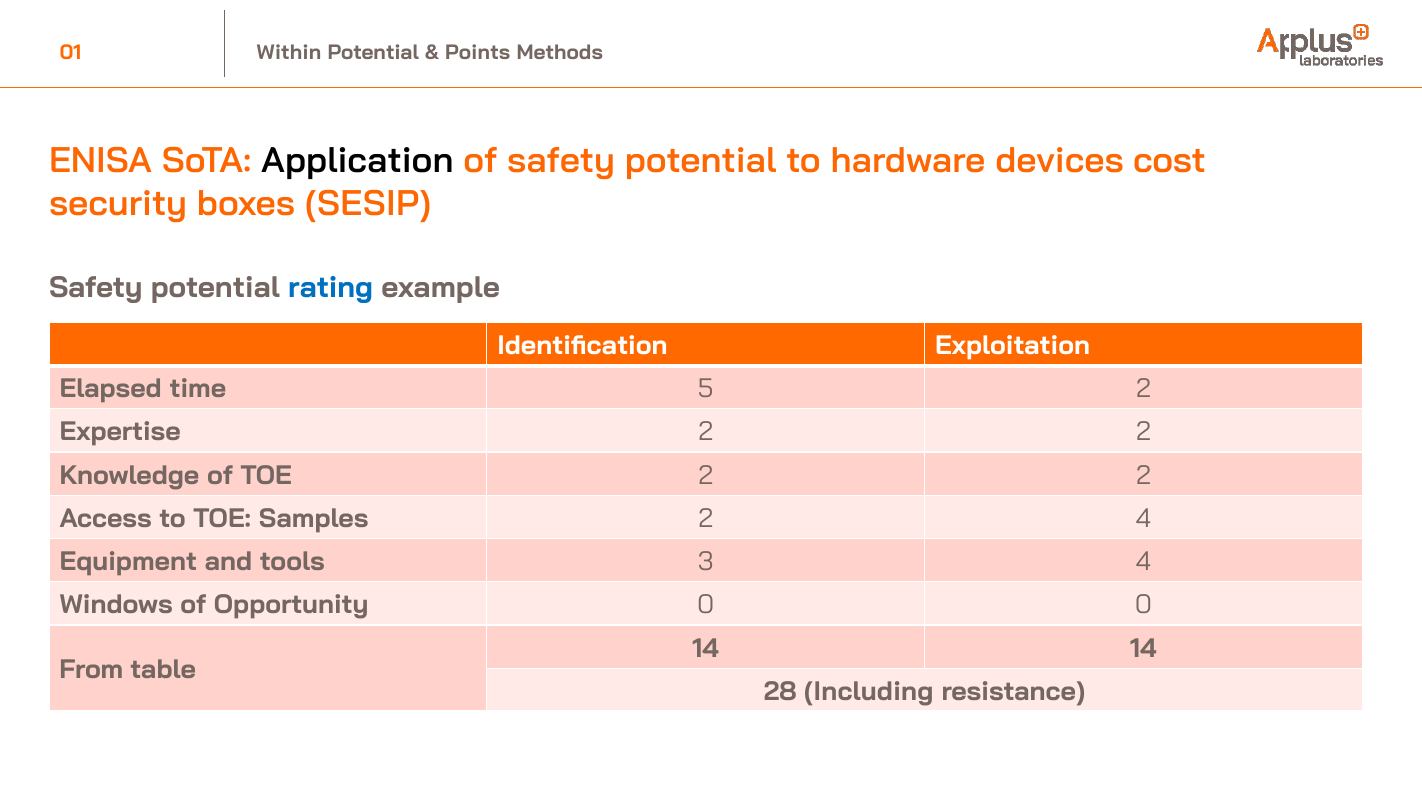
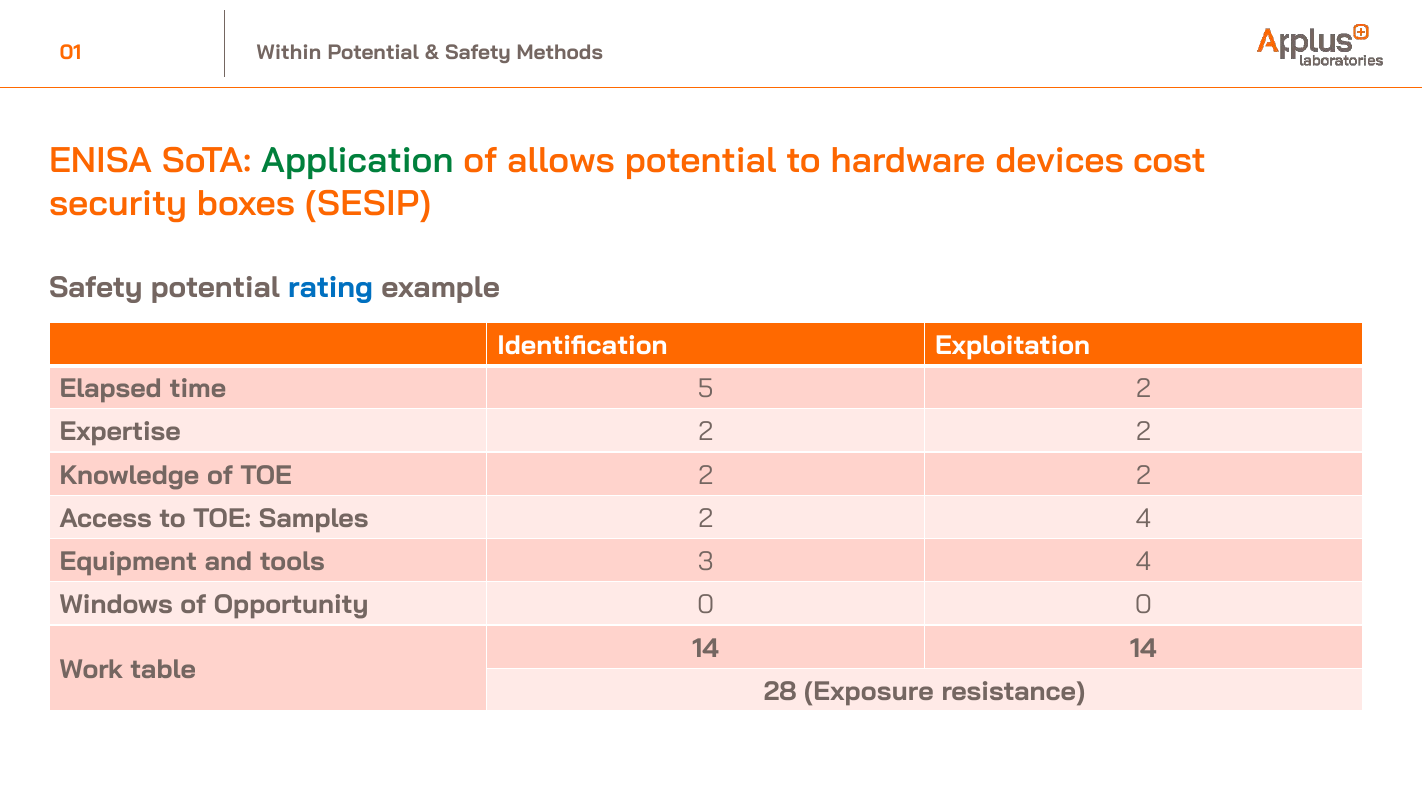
Points: Points -> Safety (478, 52)
Application colour: black -> green (357, 161)
of safety: safety -> allows (561, 161)
From: From -> Work (91, 669)
Including: Including -> Exposure (869, 691)
